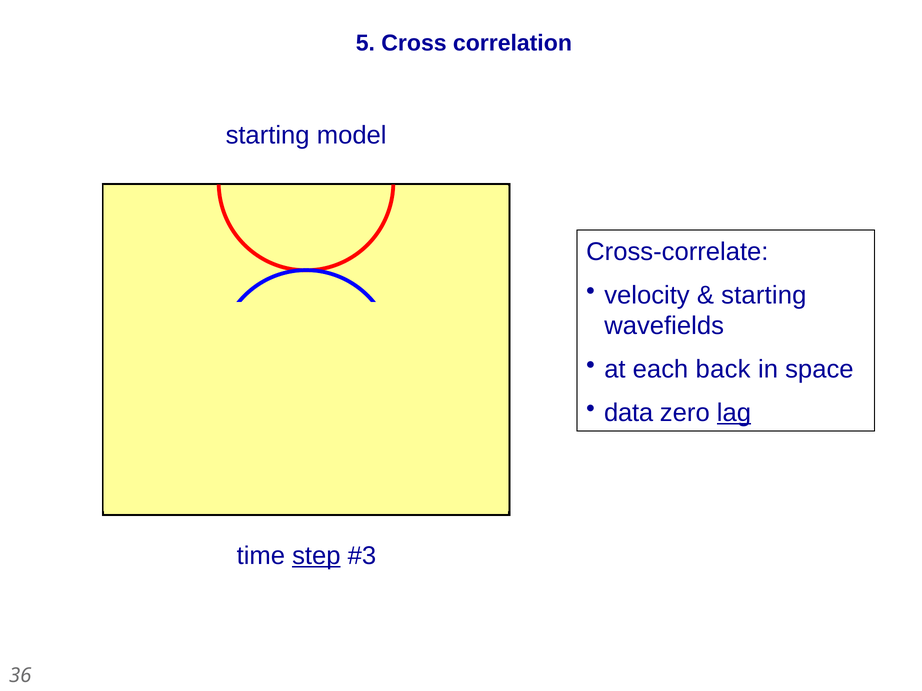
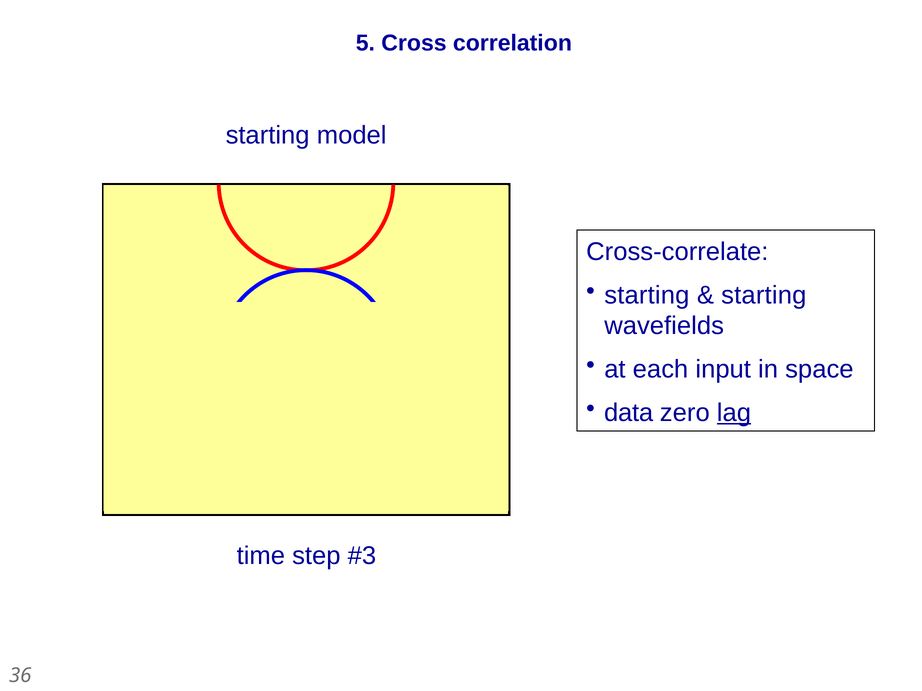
velocity: velocity -> starting (647, 295)
each back: back -> input (723, 370)
step underline: present -> none (316, 556)
